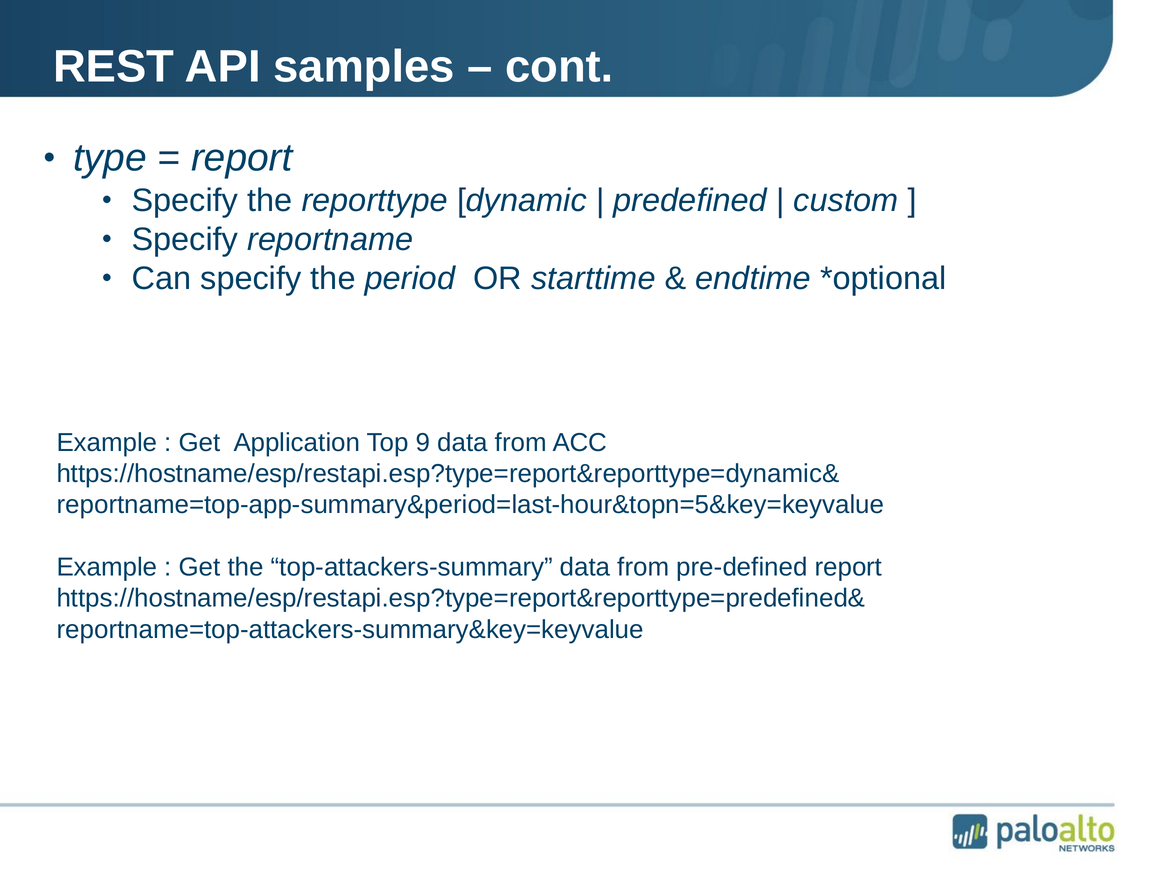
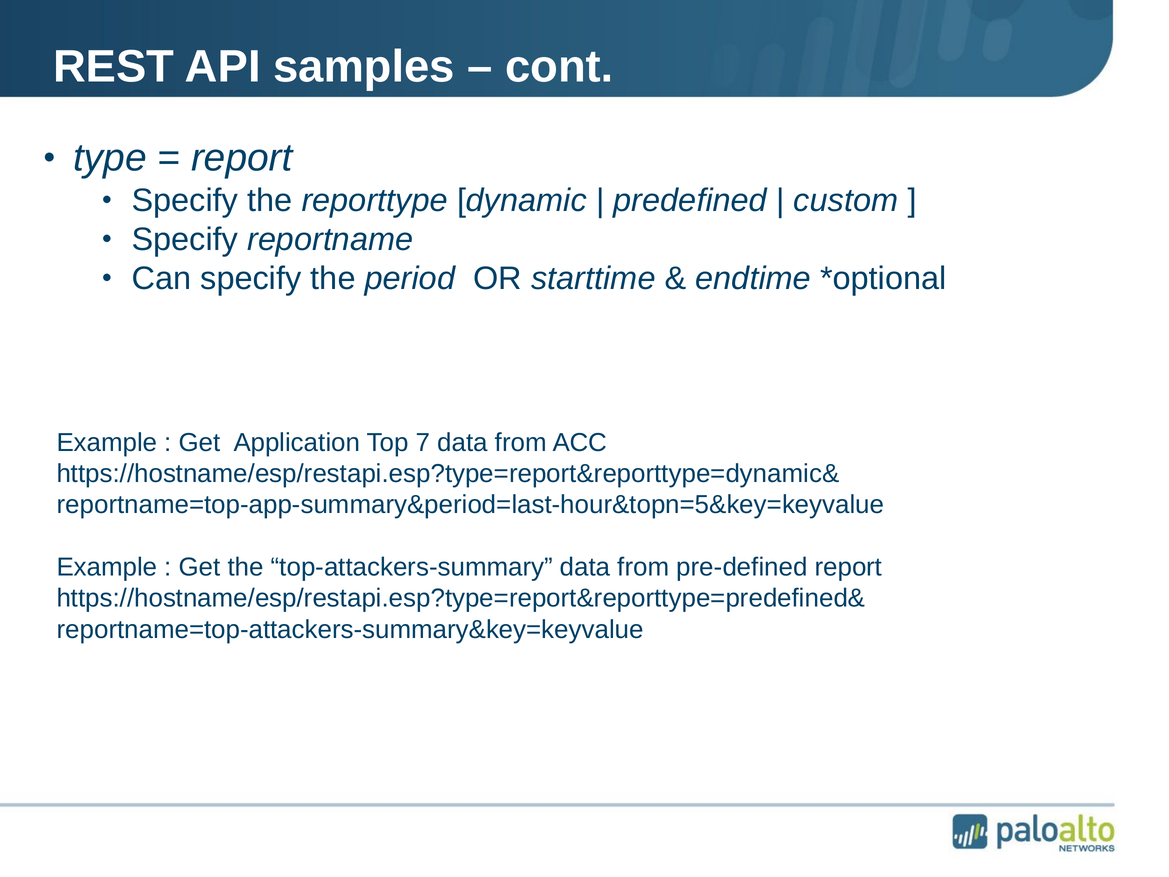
9: 9 -> 7 (423, 442)
